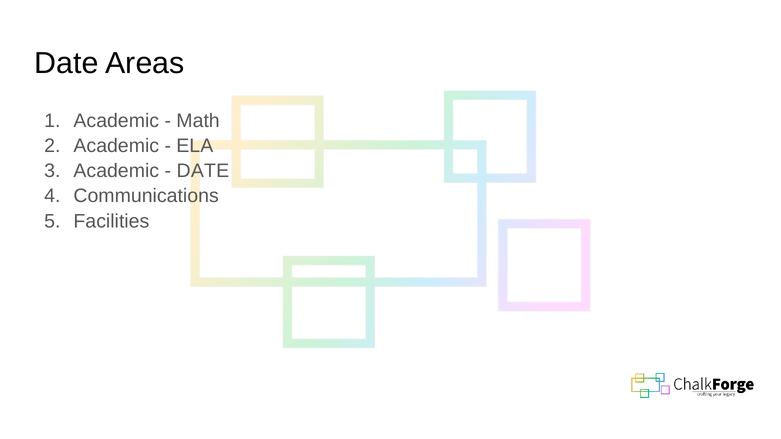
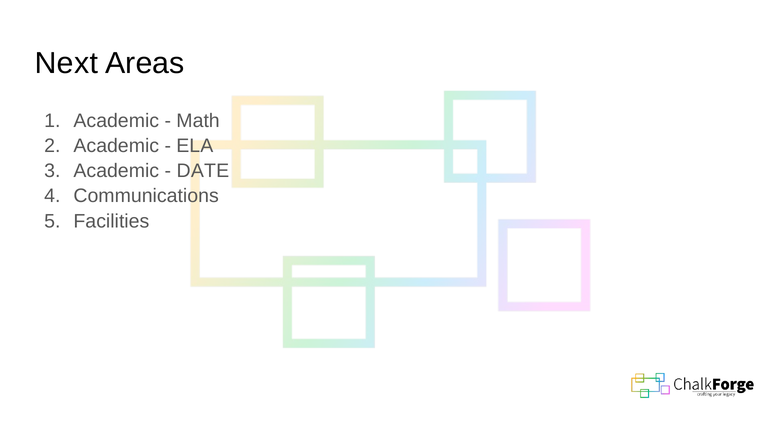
Date: Date -> Next (66, 63)
